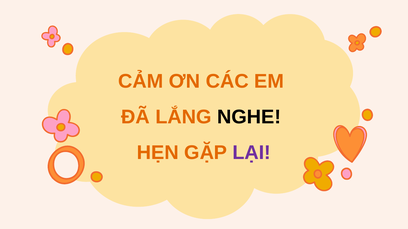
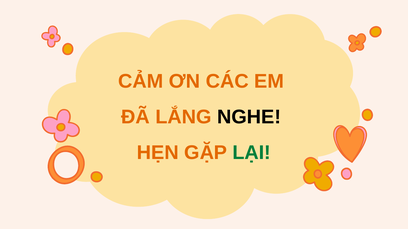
LẠI colour: purple -> green (252, 153)
